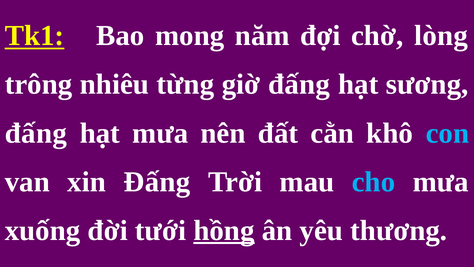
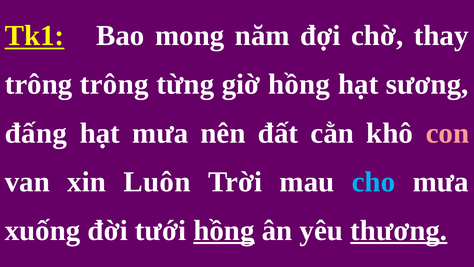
lòng: lòng -> thay (441, 36)
trông nhiêu: nhiêu -> trông (114, 84)
giờ đấng: đấng -> hồng (299, 84)
con colour: light blue -> pink (448, 133)
xin Đấng: Đấng -> Luôn (157, 182)
thương underline: none -> present (399, 230)
